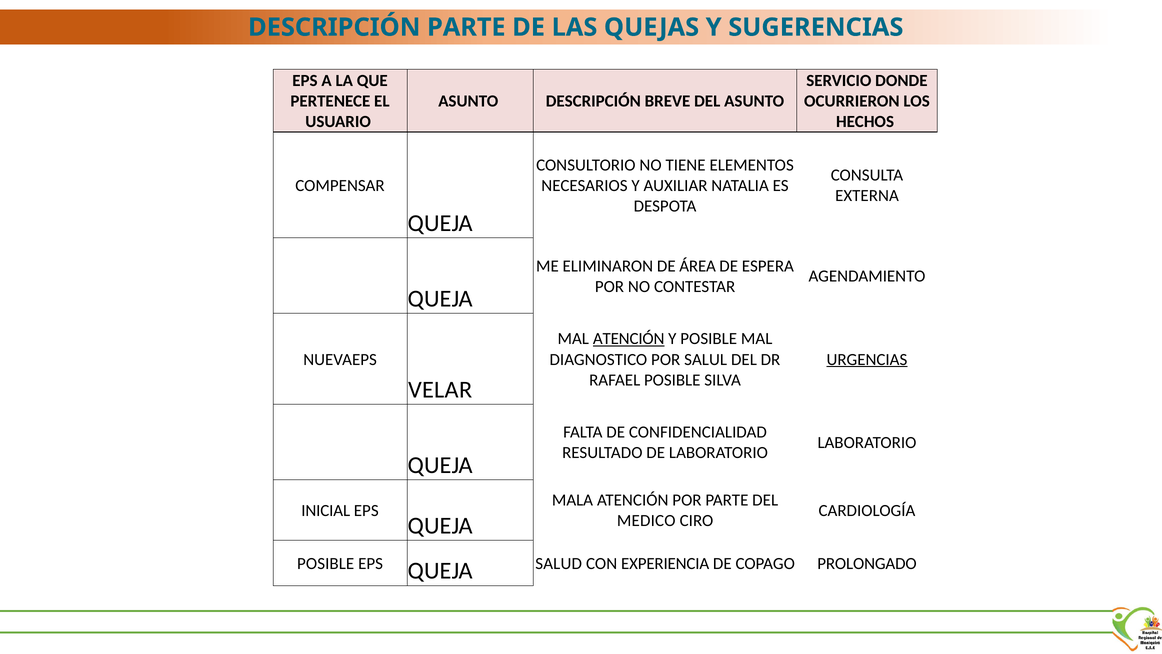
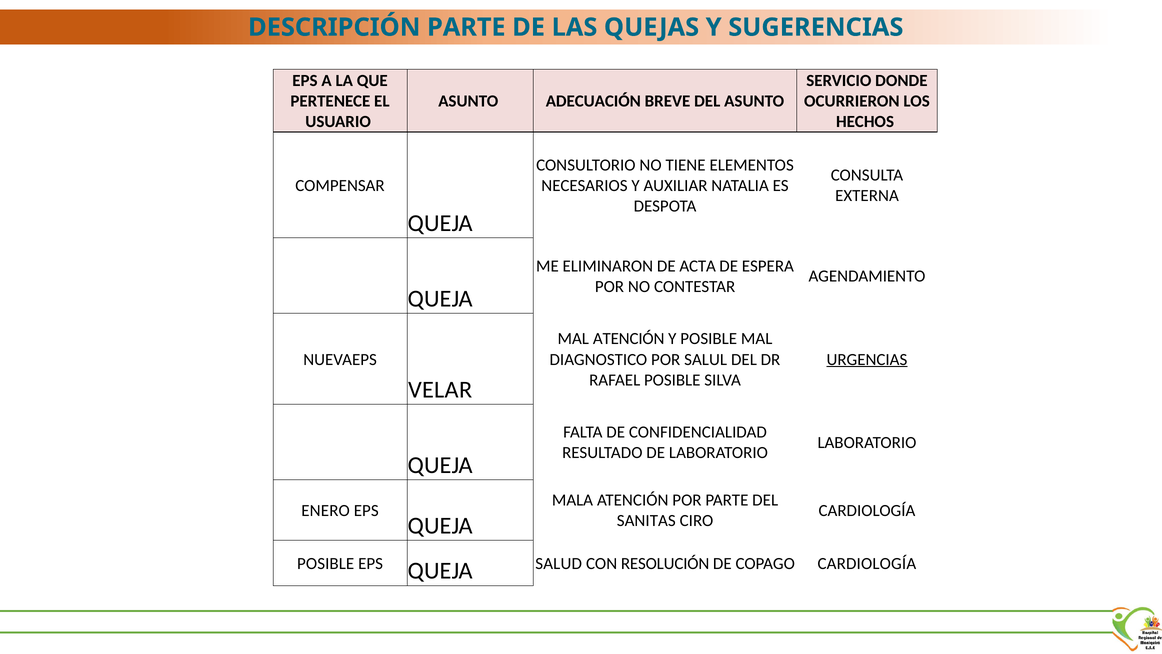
ASUNTO DESCRIPCIÓN: DESCRIPCIÓN -> ADECUACIÓN (593, 101)
ÁREA: ÁREA -> ACTA (698, 266)
ATENCIÓN underline: present -> none (629, 339)
INICIAL: INICIAL -> ENERO (326, 510)
MEDICO: MEDICO -> SANITAS (646, 521)
EXPERIENCIA: EXPERIENCIA -> RESOLUCIÓN (665, 563)
COPAGO PROLONGADO: PROLONGADO -> CARDIOLOGÍA (867, 563)
